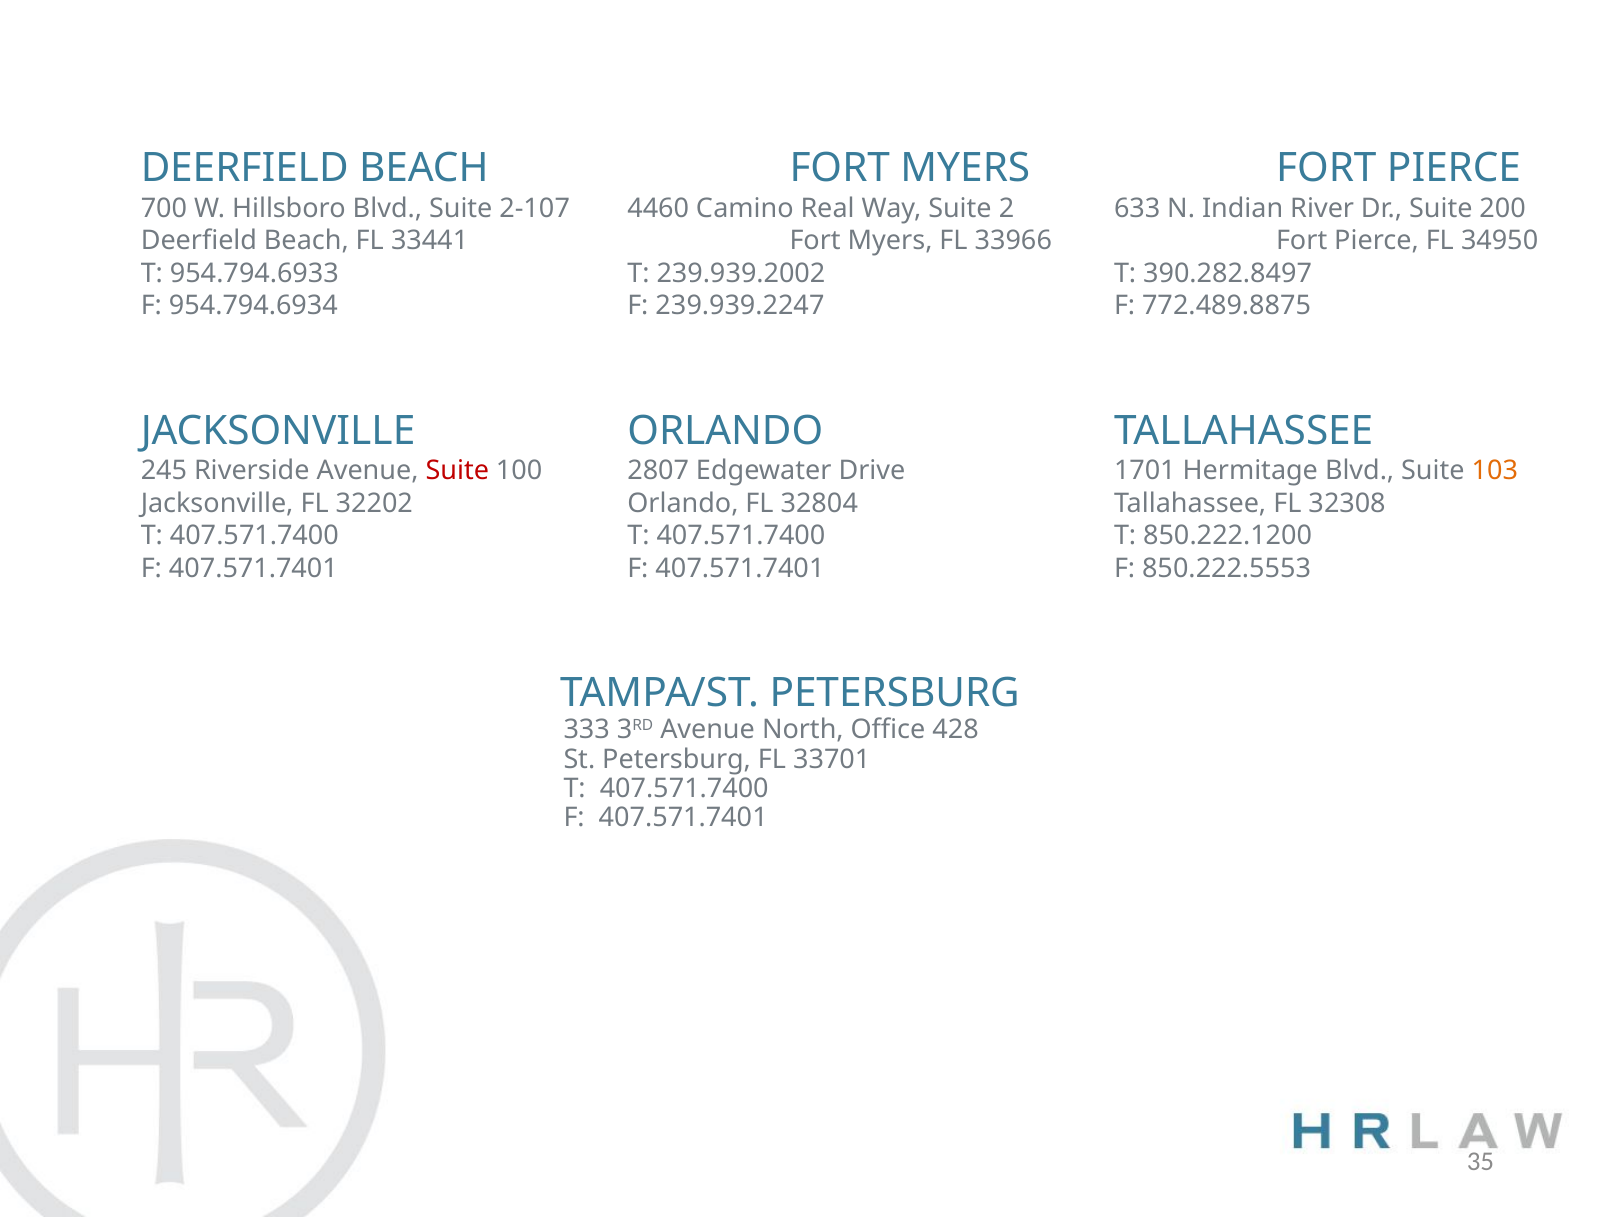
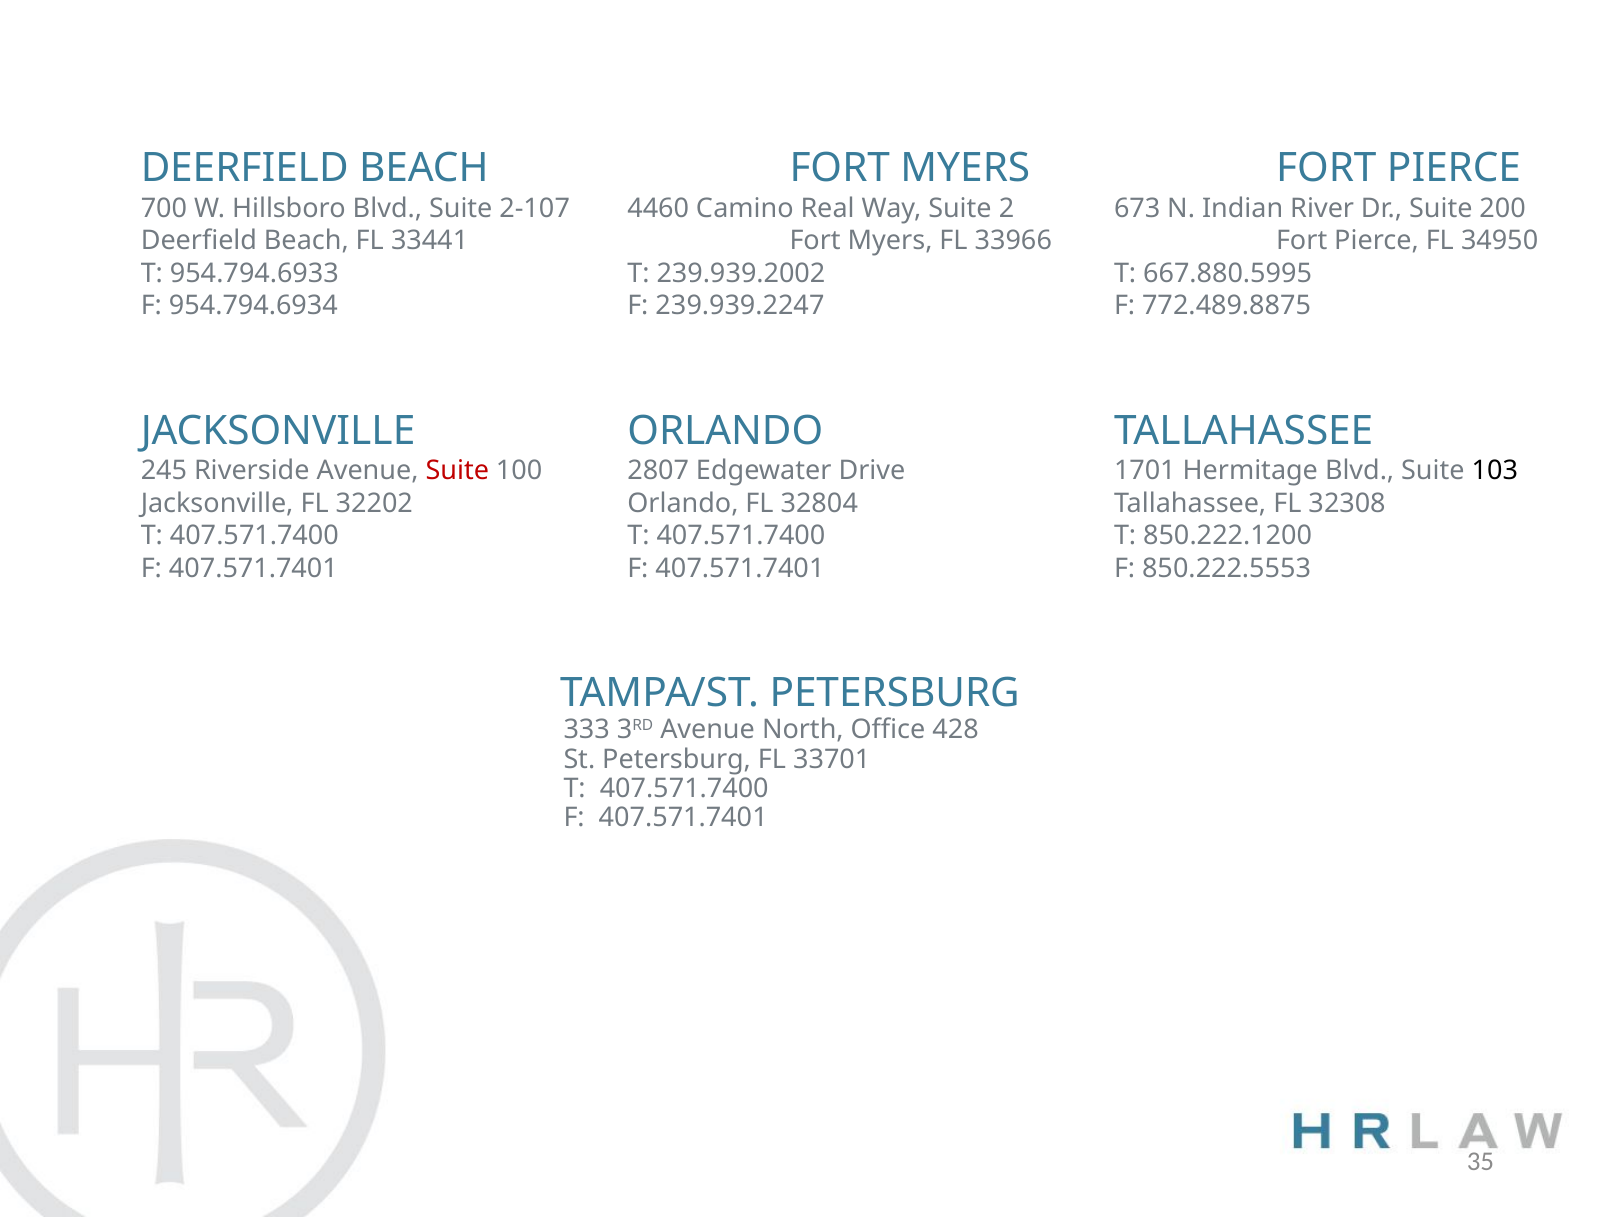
633: 633 -> 673 (1137, 208)
390.282.8497: 390.282.8497 -> 667.880.5995 (1228, 273)
103 colour: orange -> black (1495, 471)
